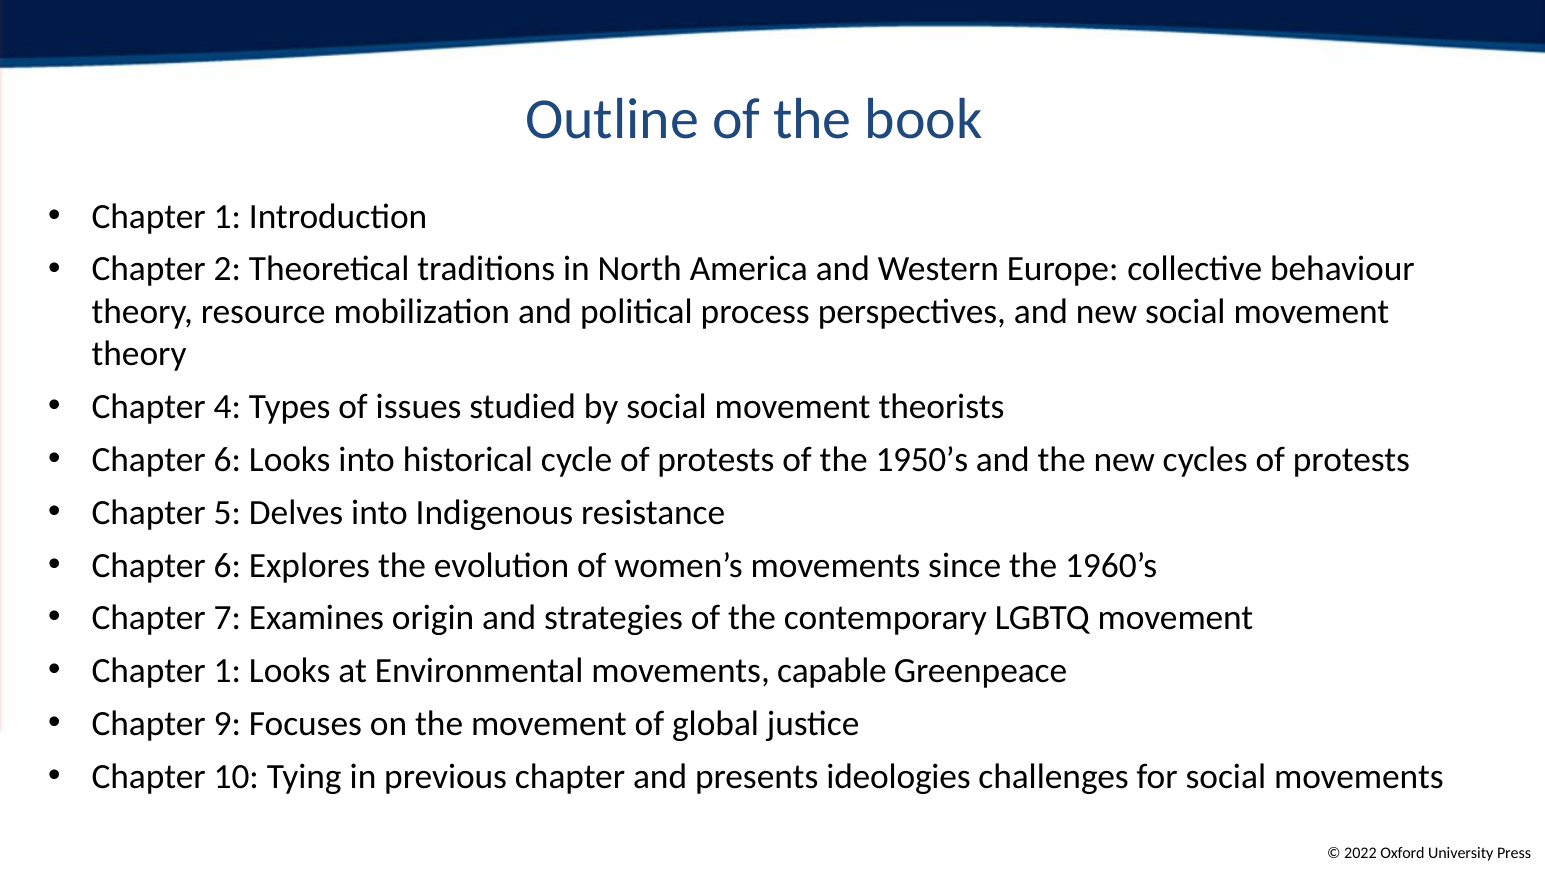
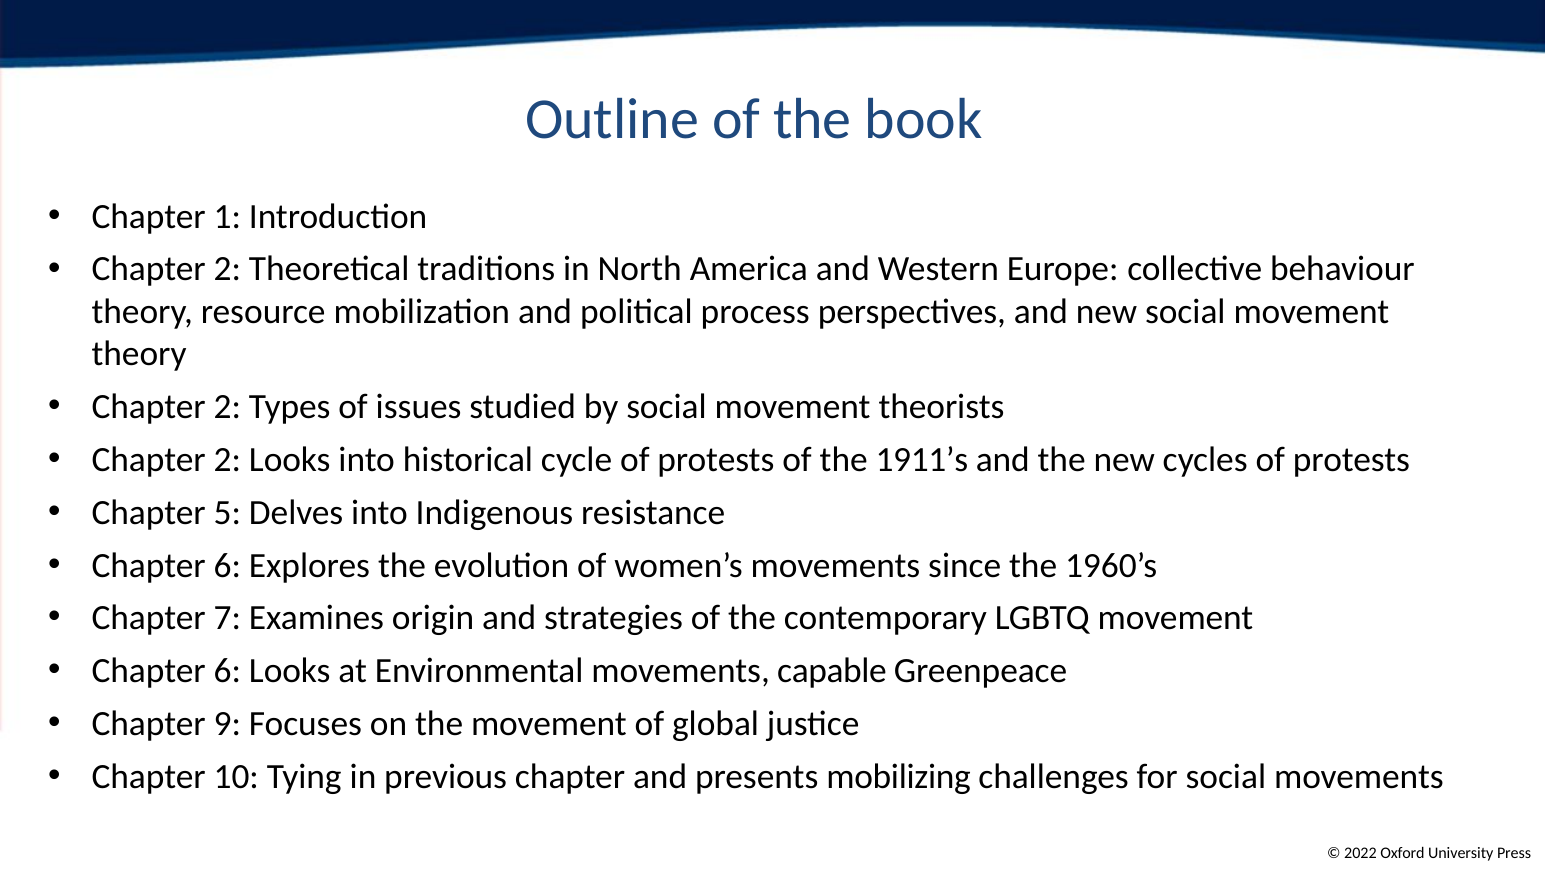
4: 4 -> 2 (227, 407)
6: 6 -> 2 (227, 460)
1950’s: 1950’s -> 1911’s (922, 460)
1: 1 -> 6 (227, 671)
ideologies: ideologies -> mobilizing (899, 777)
